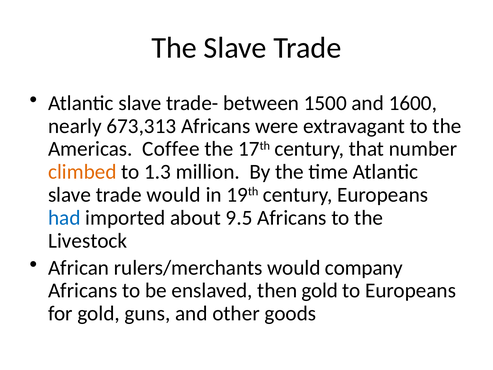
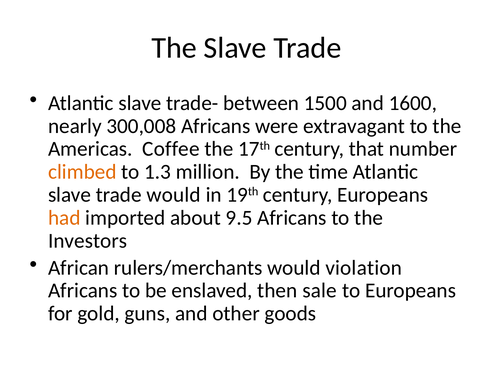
673,313: 673,313 -> 300,008 (141, 126)
had colour: blue -> orange (64, 218)
Livestock: Livestock -> Investors (88, 241)
company: company -> violation (364, 268)
then gold: gold -> sale (320, 290)
